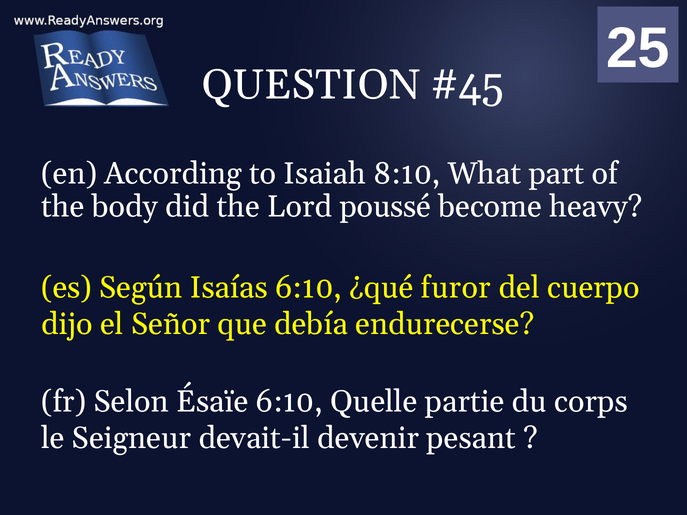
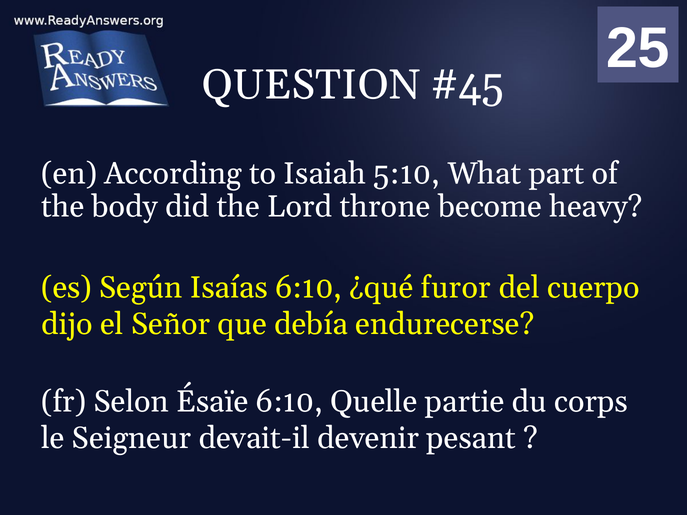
8:10: 8:10 -> 5:10 (407, 174)
poussé: poussé -> throne (385, 207)
